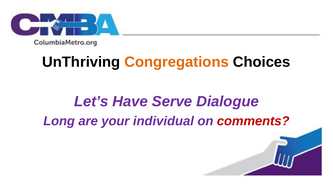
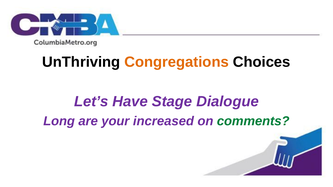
Serve: Serve -> Stage (172, 102)
individual: individual -> increased (163, 121)
comments colour: red -> green (253, 121)
